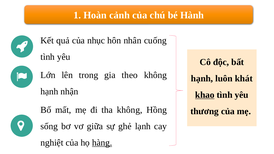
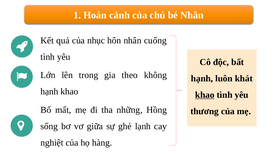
bé Hành: Hành -> Nhân (192, 15)
hạnh nhận: nhận -> khao (69, 92)
tha không: không -> những (130, 110)
hàng underline: present -> none (102, 143)
